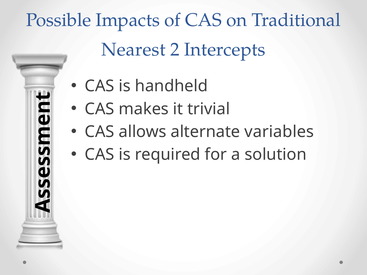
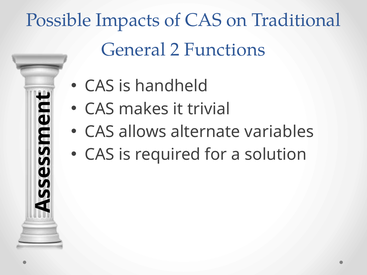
Nearest: Nearest -> General (134, 50)
Intercepts: Intercepts -> Functions (225, 50)
